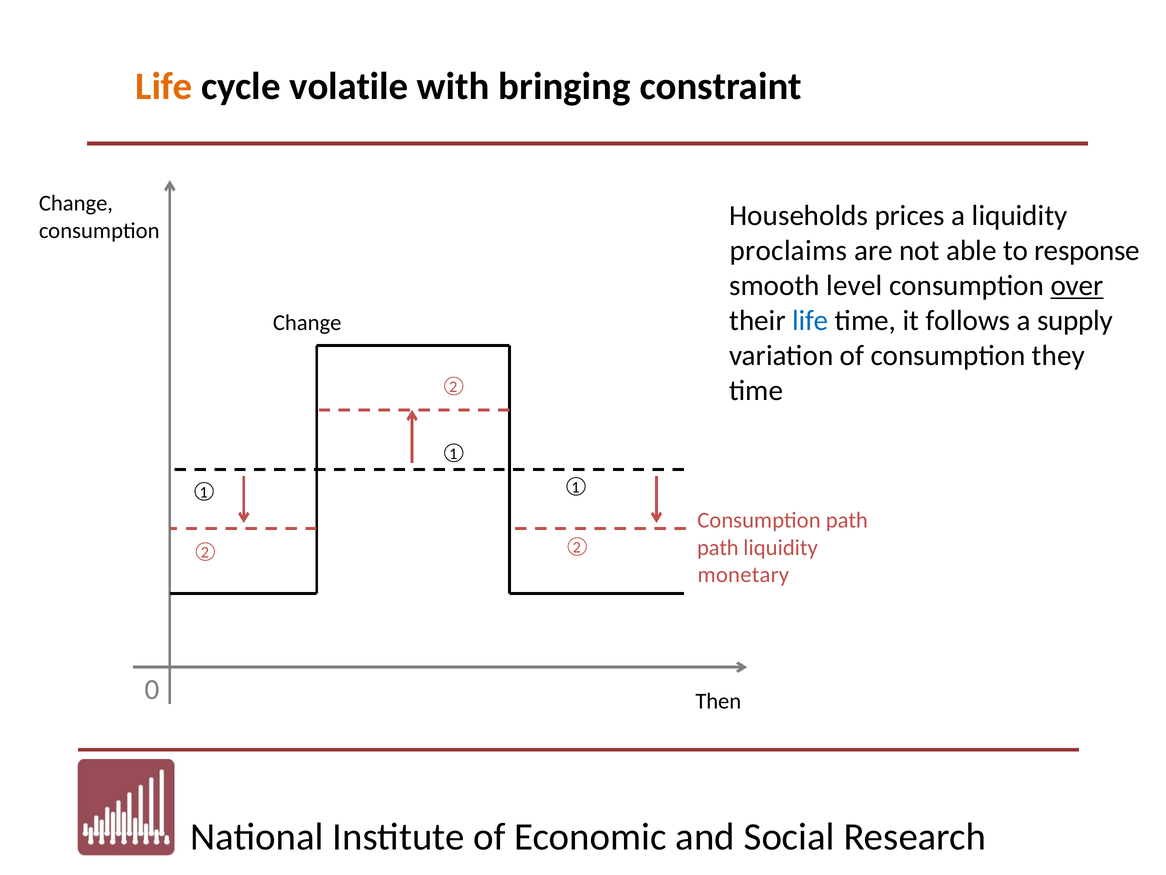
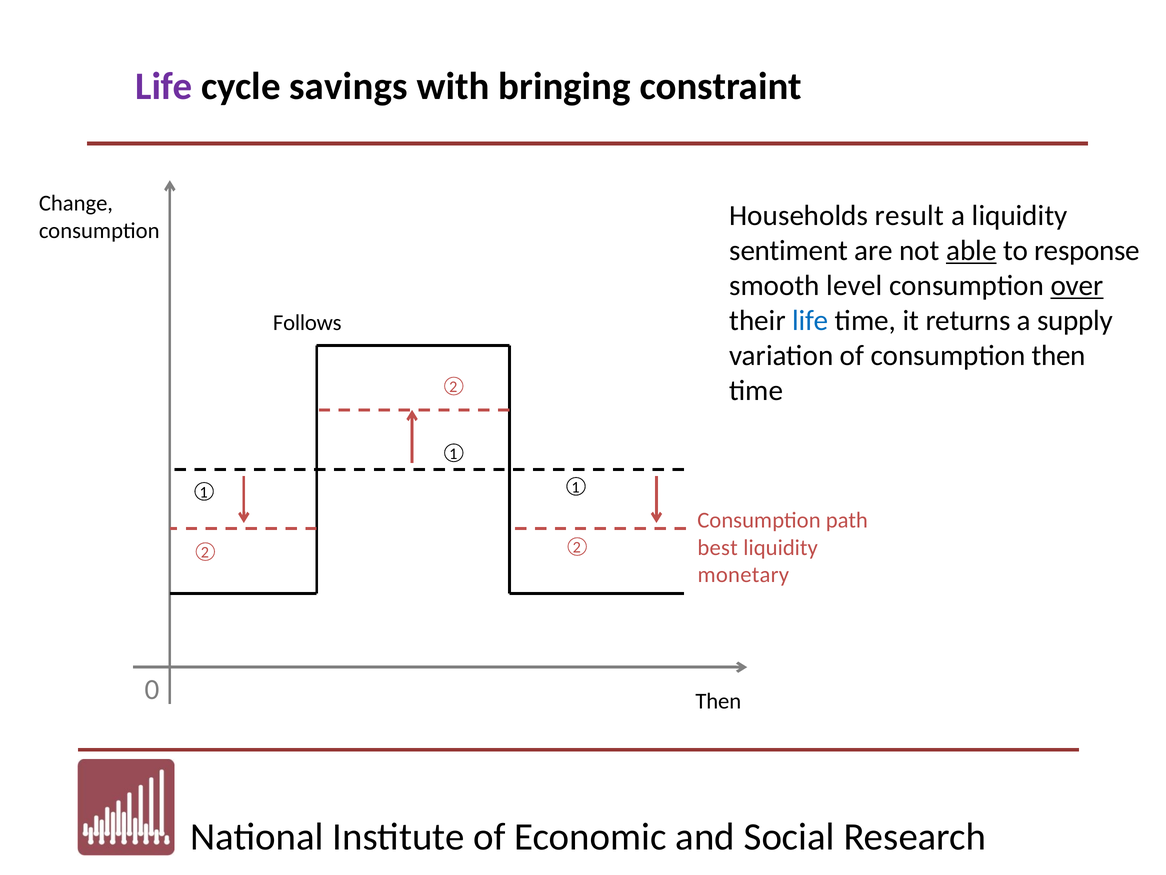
Life colour: orange -> purple (164, 86)
volatile: volatile -> savings (349, 86)
prices: prices -> result (910, 216)
proclaims: proclaims -> sentiment (789, 251)
able underline: none -> present (971, 251)
follows: follows -> returns (968, 320)
Change: Change -> Follows (307, 323)
consumption they: they -> then (1059, 355)
path: path -> best (718, 547)
